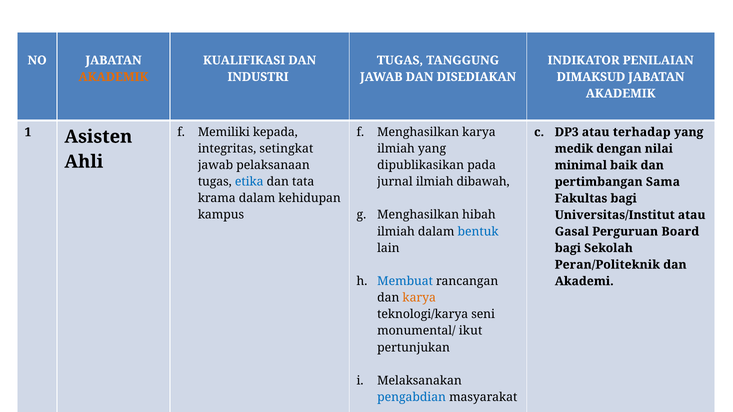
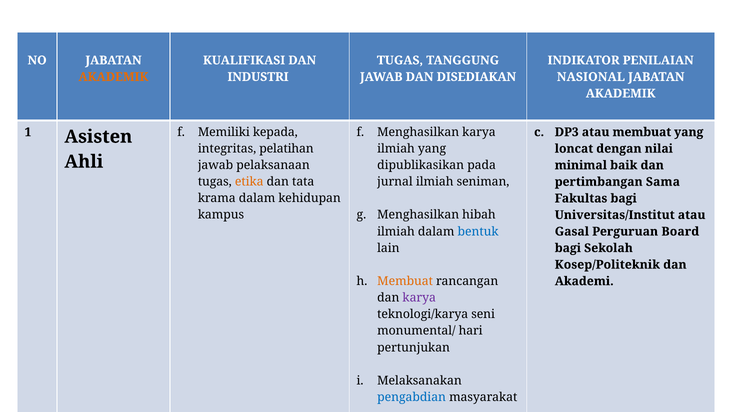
DIMAKSUD: DIMAKSUD -> NASIONAL (591, 77)
atau terhadap: terhadap -> membuat (642, 132)
setingkat: setingkat -> pelatihan (287, 149)
medik: medik -> loncat (574, 149)
etika colour: blue -> orange (249, 182)
dibawah: dibawah -> seniman (483, 182)
Peran/Politeknik: Peran/Politeknik -> Kosep/Politeknik (607, 265)
Membuat colour: blue -> orange (405, 281)
karya colour: orange -> purple (419, 298)
ikut: ikut -> hari (471, 331)
